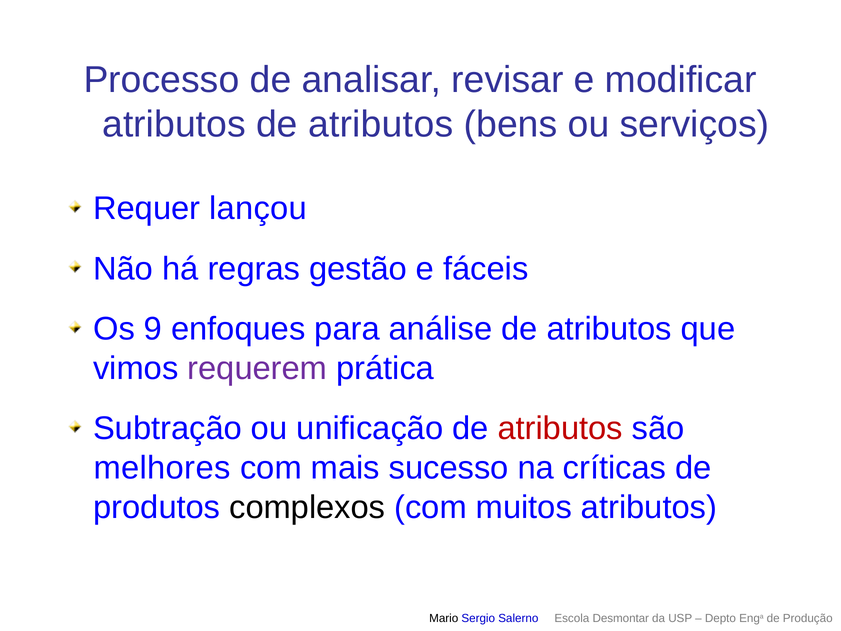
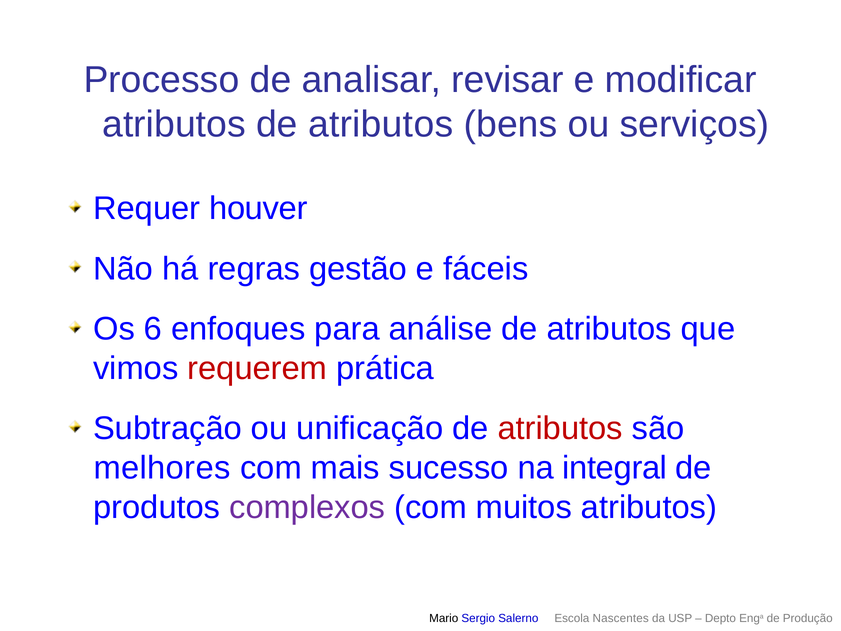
lançou: lançou -> houver (258, 208)
9: 9 -> 6 (153, 329)
requerem colour: purple -> red (257, 368)
críticas: críticas -> integral (615, 468)
complexos colour: black -> purple (307, 507)
Desmontar: Desmontar -> Nascentes (621, 618)
